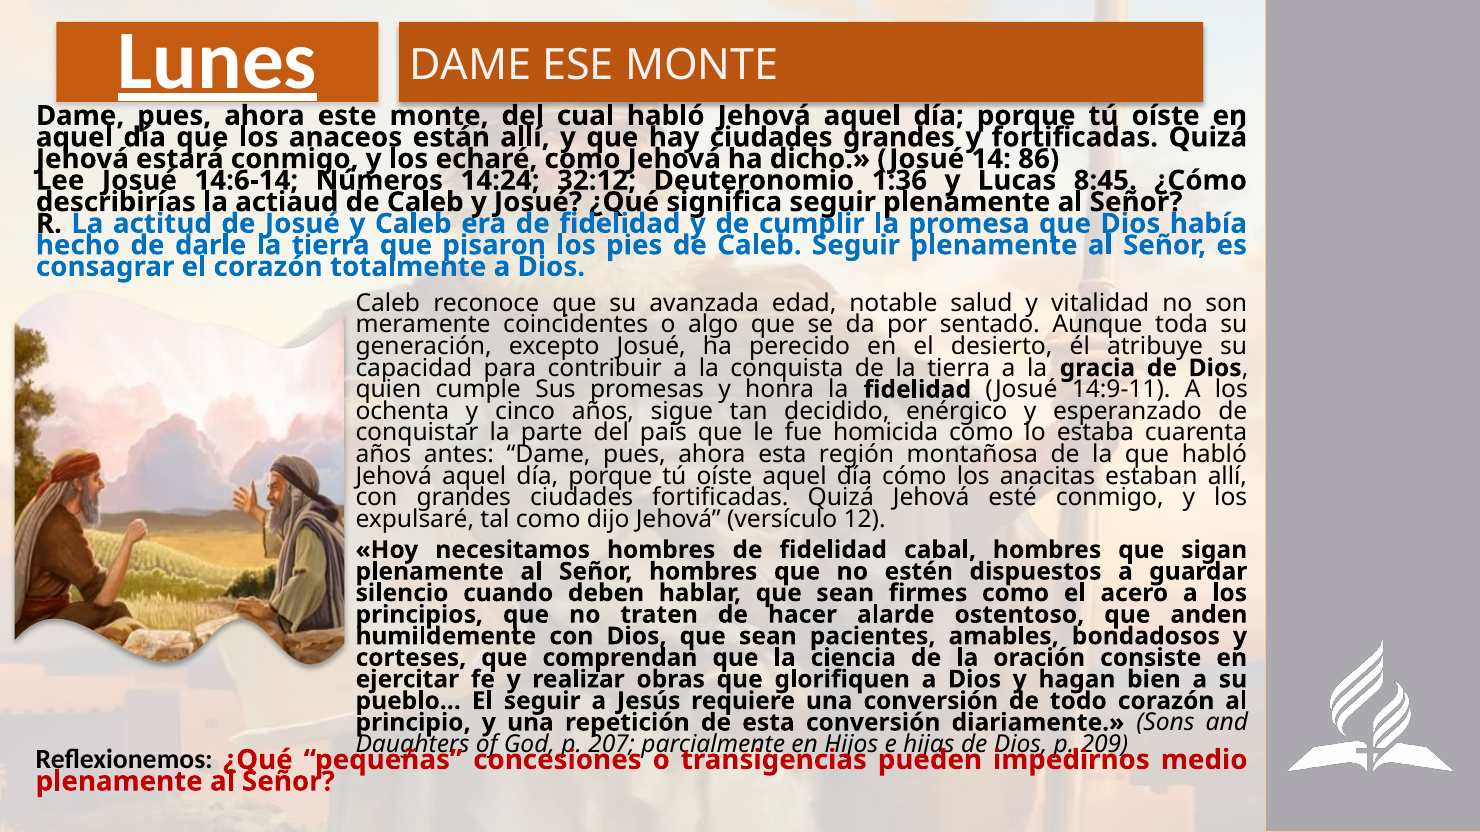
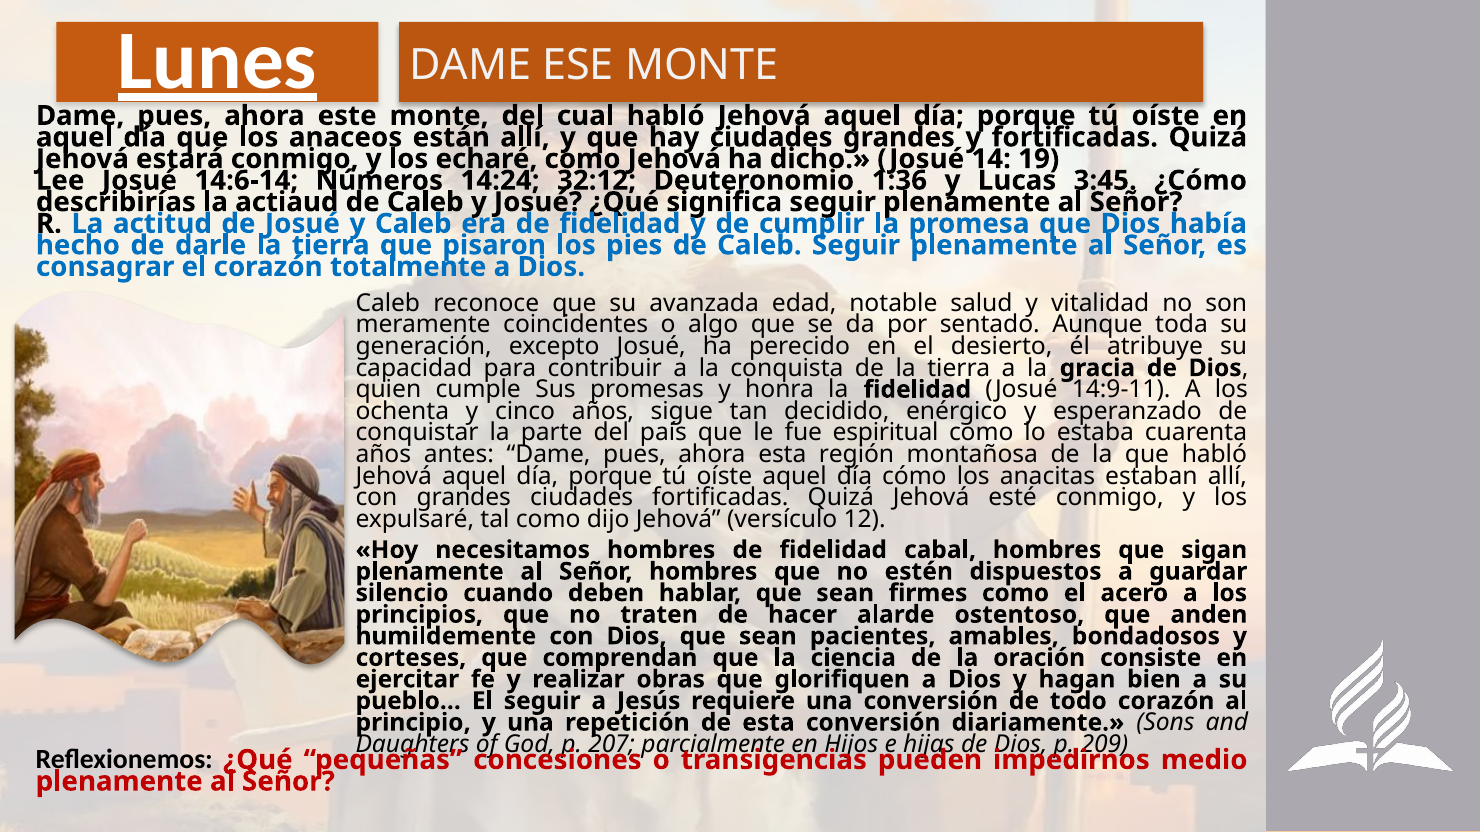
86: 86 -> 19 (1039, 159)
8:45: 8:45 -> 3:45 (1105, 181)
homicida: homicida -> espiritual (886, 433)
